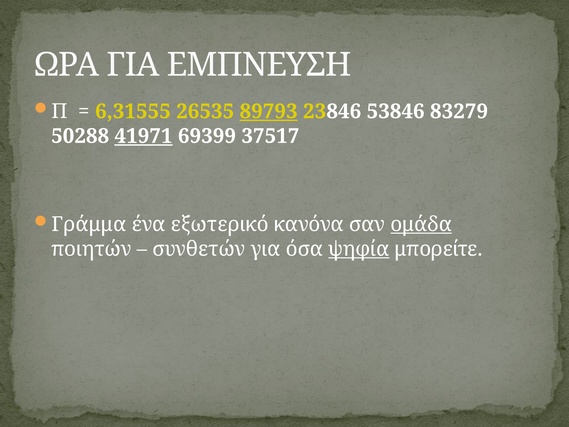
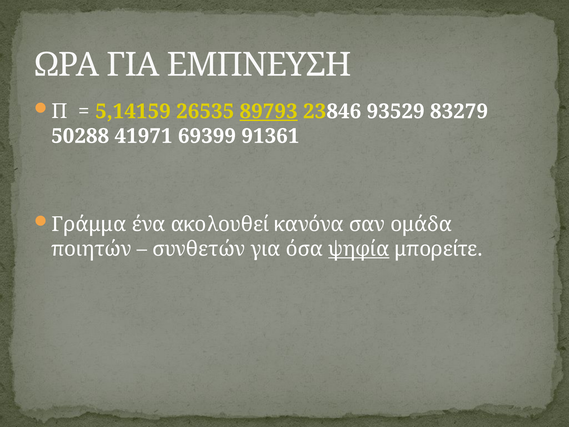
6,31555: 6,31555 -> 5,14159 (133, 111)
53846: 53846 -> 93529 (396, 111)
41971 underline: present -> none (144, 136)
37517: 37517 -> 91361 (270, 136)
εξωτερικό: εξωτερικό -> ακολουθεί (220, 224)
ομάδα underline: present -> none (421, 224)
